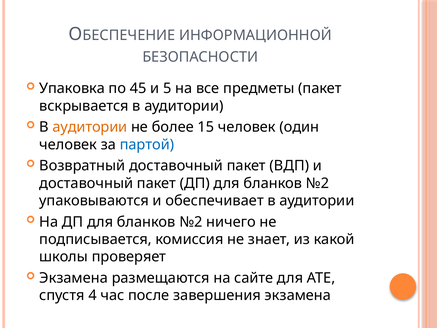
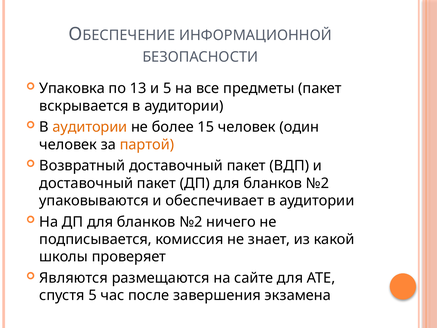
45: 45 -> 13 (138, 88)
партой colour: blue -> orange (147, 144)
Экзамена: Экзамена -> Являются (74, 278)
спустя 4: 4 -> 5 (93, 295)
